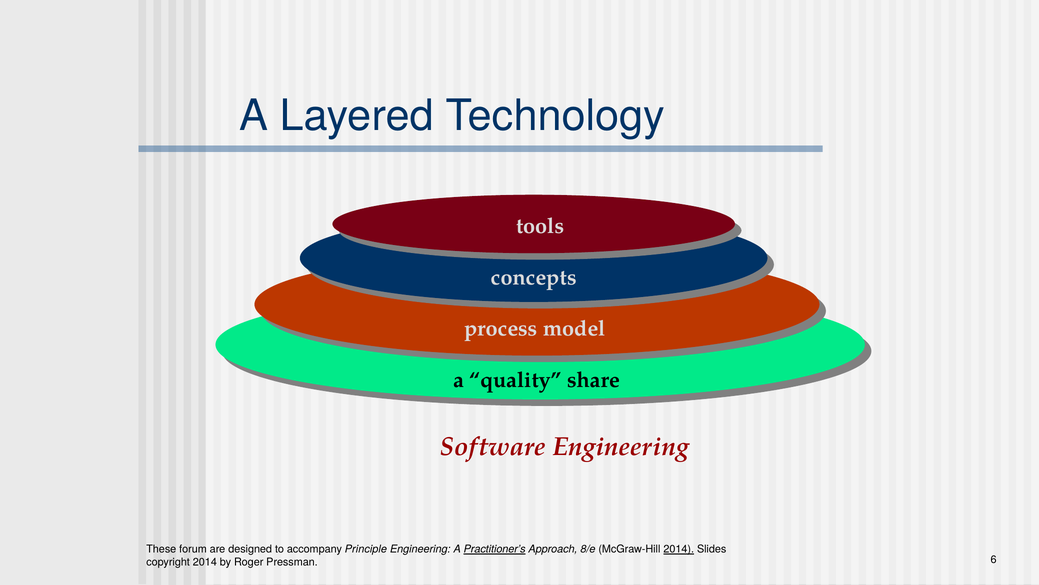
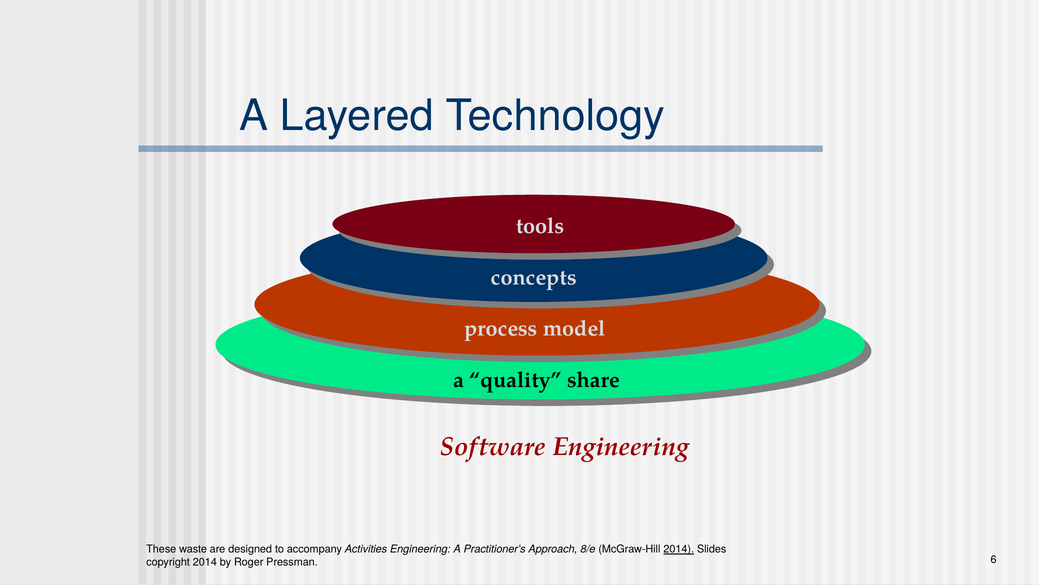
forum: forum -> waste (193, 549)
Principle: Principle -> Activities (366, 549)
Practitioner’s underline: present -> none (495, 549)
